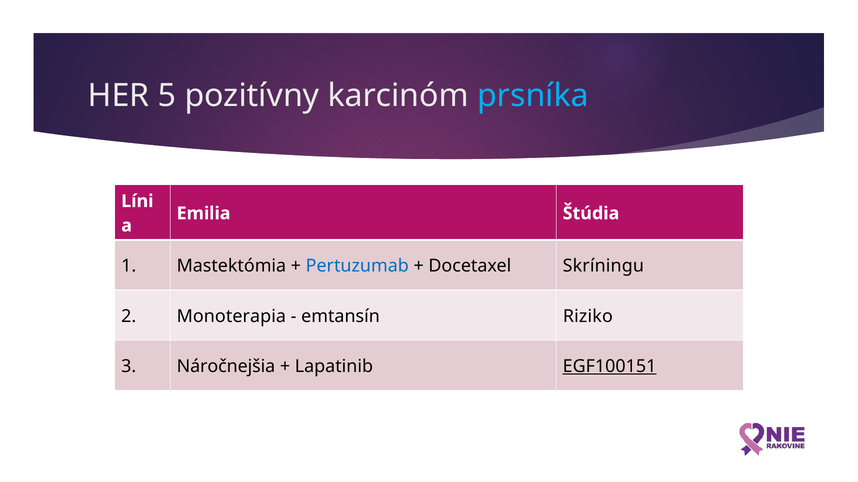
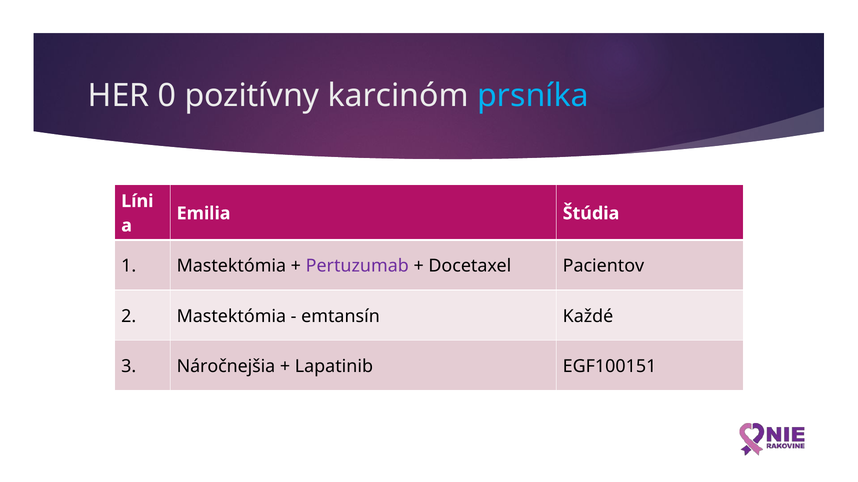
5: 5 -> 0 (167, 96)
Pertuzumab colour: blue -> purple (357, 266)
Skríningu: Skríningu -> Pacientov (603, 266)
2 Monoterapia: Monoterapia -> Mastektómia (231, 317)
Riziko: Riziko -> Každé (588, 317)
EGF100151 underline: present -> none (610, 367)
